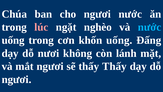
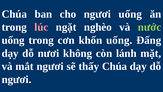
ngươi nước: nước -> uống (130, 14)
nước colour: light blue -> light green (150, 27)
thấy Thấy: Thấy -> Chúa (115, 66)
